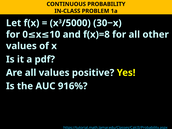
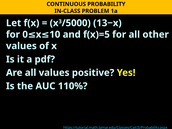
30−x: 30−x -> 13−x (107, 23)
f(x)=8: f(x)=8 -> f(x)=5 (96, 34)
916%: 916% -> 110% (73, 86)
